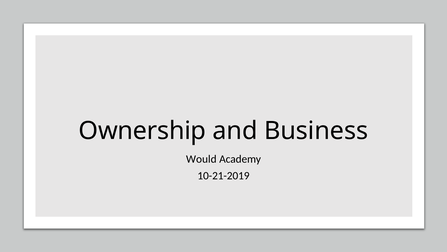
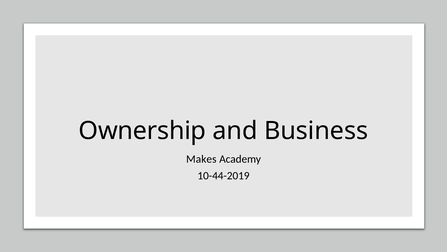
Would: Would -> Makes (201, 159)
10-21-2019: 10-21-2019 -> 10-44-2019 (223, 175)
